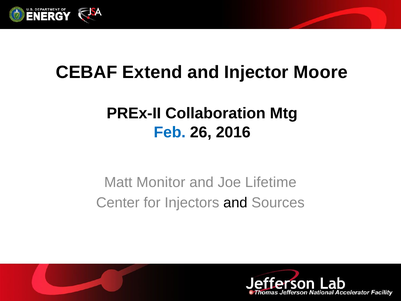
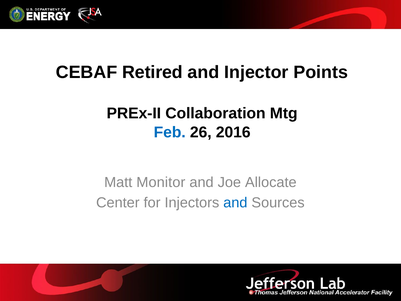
Extend: Extend -> Retired (153, 72)
Moore: Moore -> Points (321, 72)
Lifetime: Lifetime -> Allocate (271, 182)
and colour: black -> blue (235, 202)
